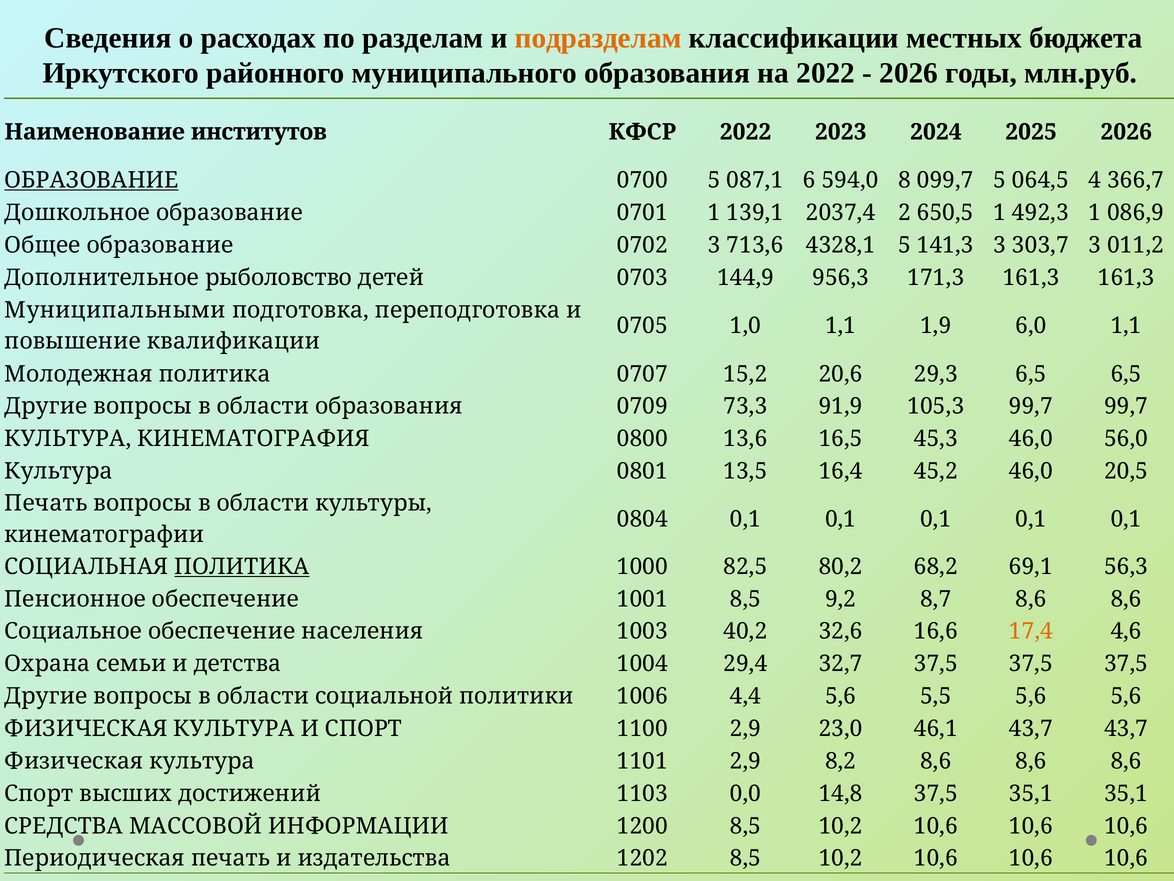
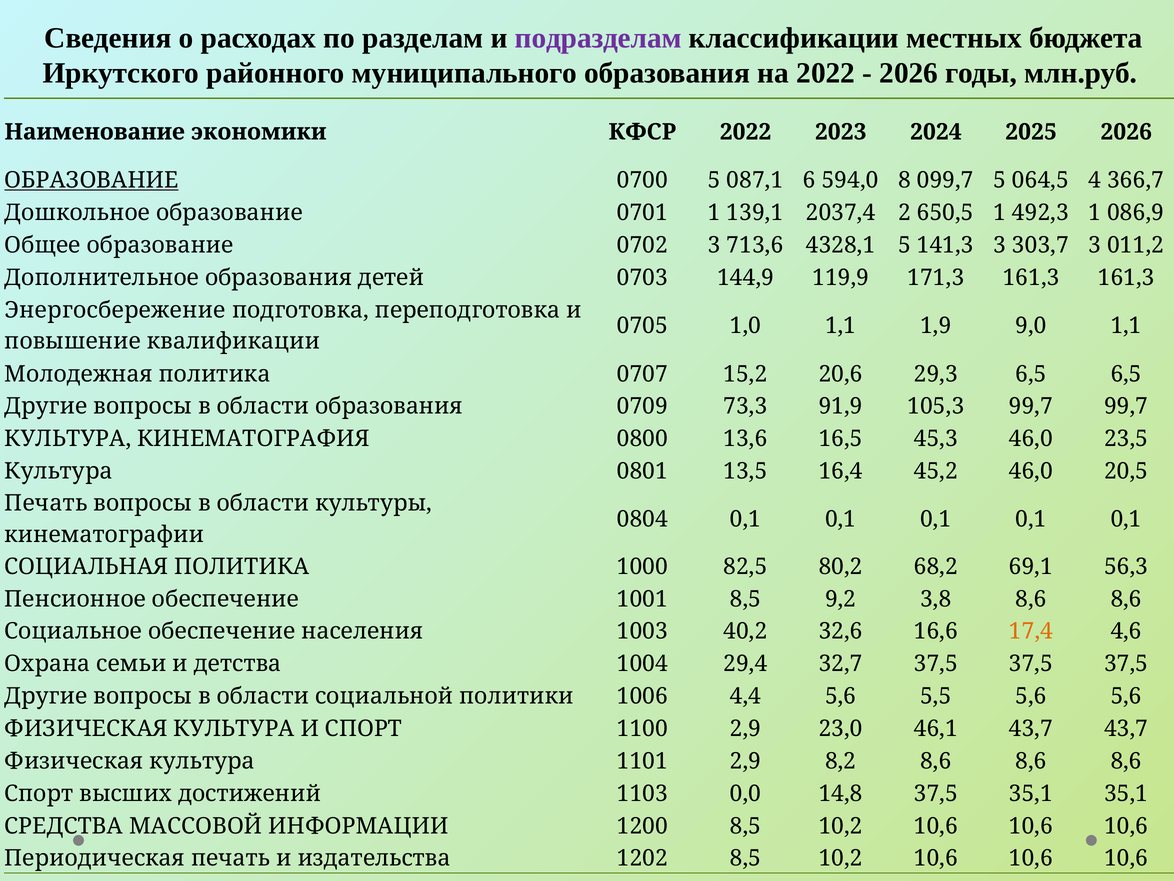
подразделам colour: orange -> purple (598, 38)
институтов: институтов -> экономики (259, 132)
Дополнительное рыболовство: рыболовство -> образования (279, 277)
956,3: 956,3 -> 119,9 (841, 277)
Муниципальными: Муниципальными -> Энергосбережение (115, 310)
6,0: 6,0 -> 9,0 (1031, 326)
56,0: 56,0 -> 23,5 (1126, 439)
ПОЛИТИКА underline: present -> none (242, 566)
8,7: 8,7 -> 3,8 (936, 599)
